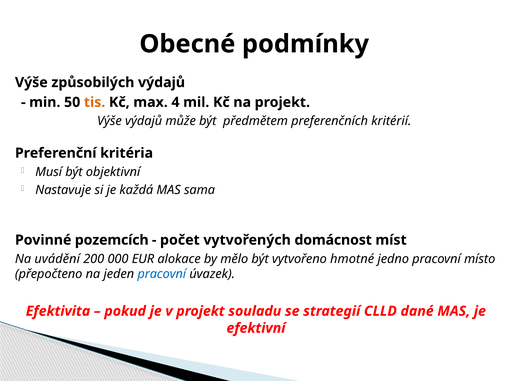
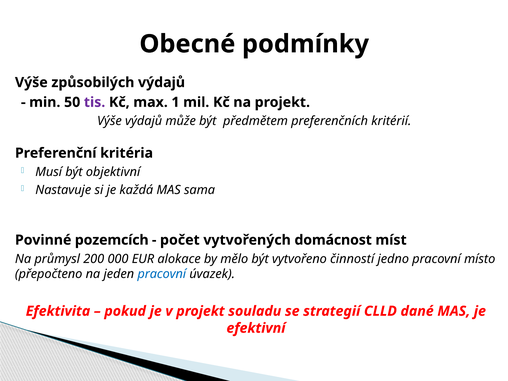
tis colour: orange -> purple (95, 102)
4: 4 -> 1 (175, 102)
uvádění: uvádění -> průmysl (57, 259)
hmotné: hmotné -> činností (352, 259)
